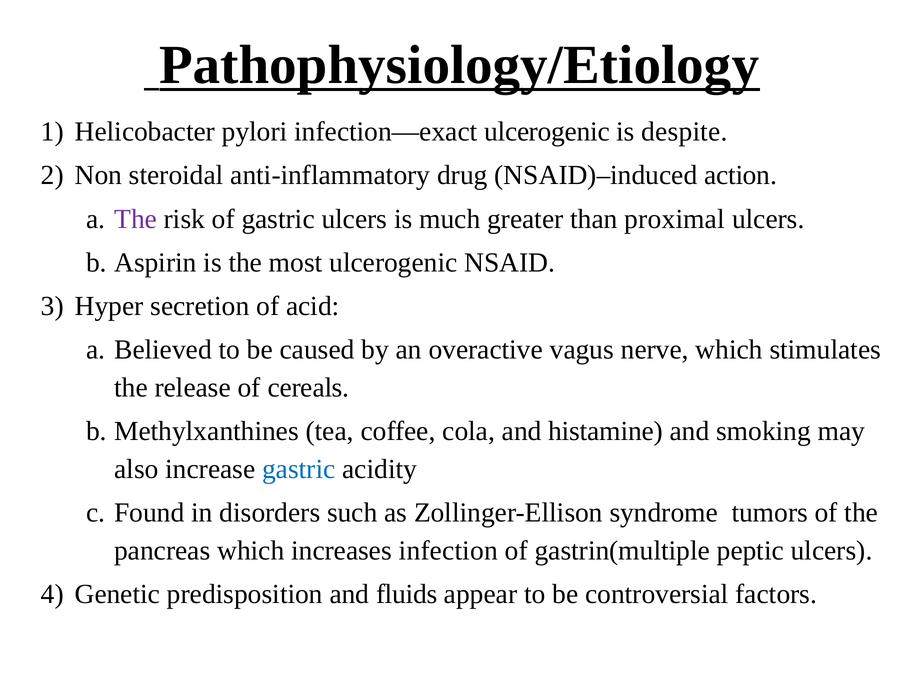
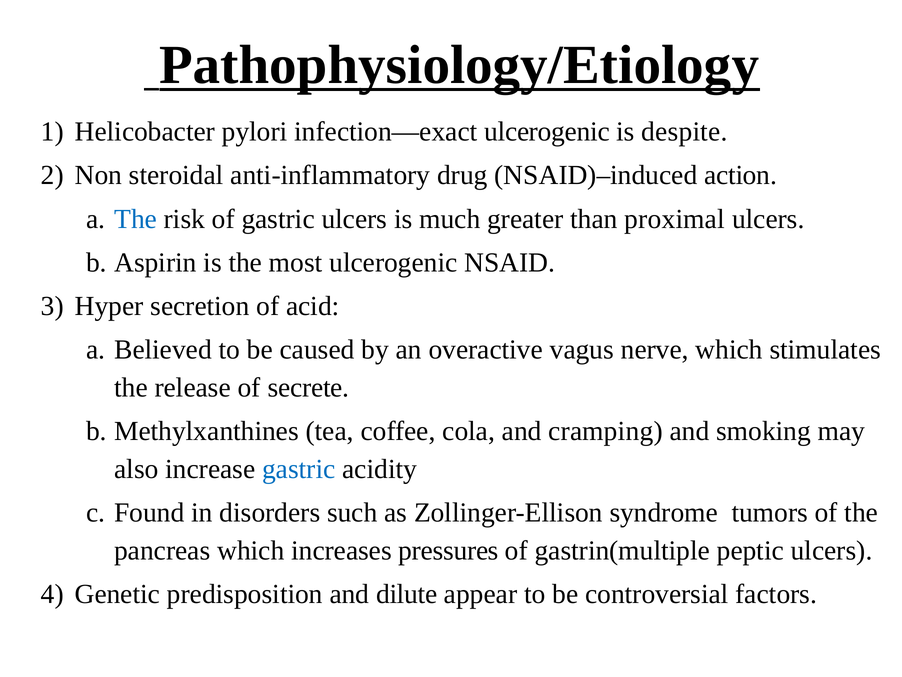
The colour: purple -> blue (136, 219)
cereals: cereals -> secrete (308, 387)
histamine: histamine -> cramping (606, 431)
infection: infection -> pressures (449, 550)
fluids: fluids -> dilute (407, 594)
